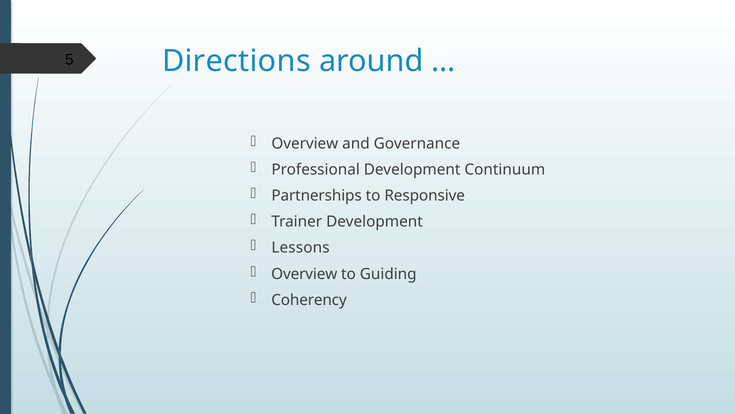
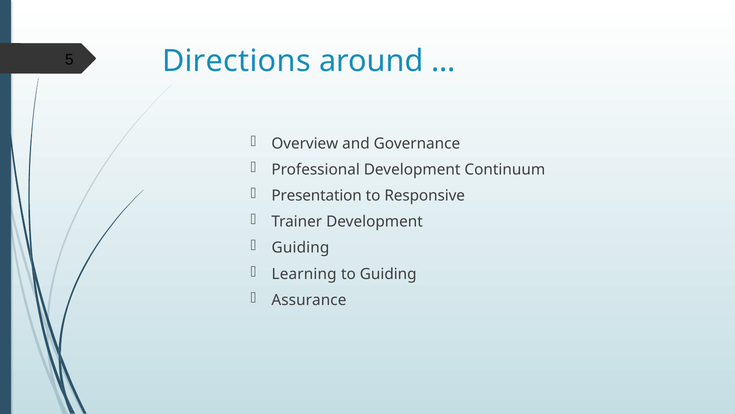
Partnerships: Partnerships -> Presentation (317, 195)
Lessons: Lessons -> Guiding (300, 248)
Overview: Overview -> Learning (304, 274)
Coherency: Coherency -> Assurance (309, 300)
